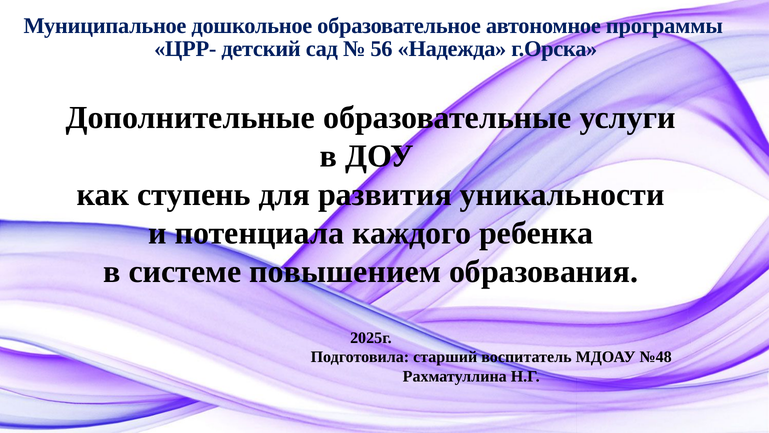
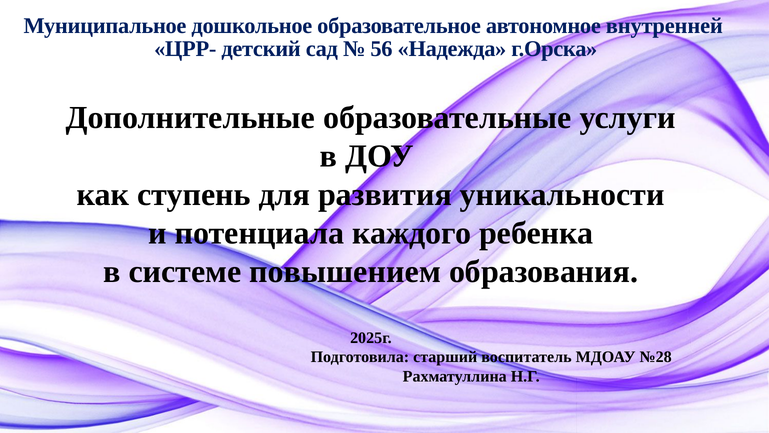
программы: программы -> внутренней (664, 26)
№48: №48 -> №28 (656, 357)
